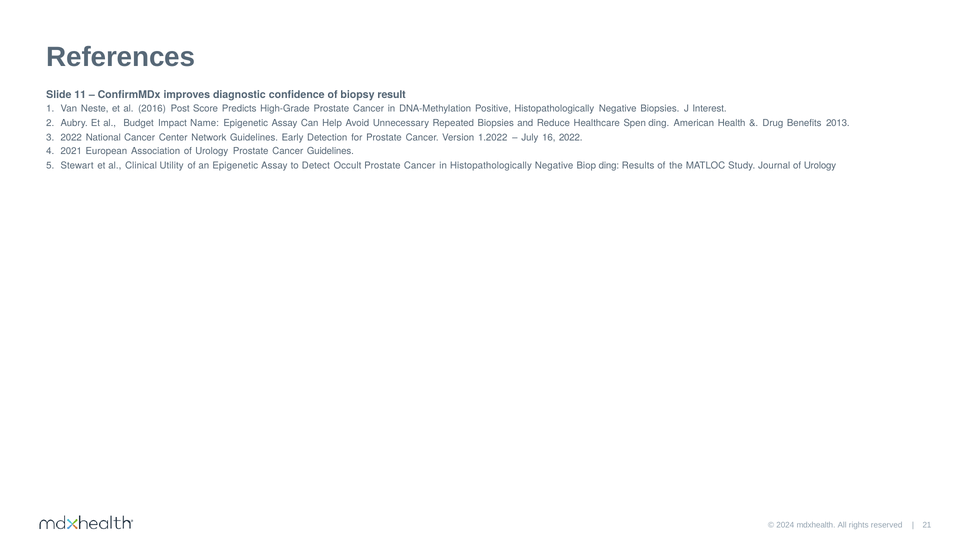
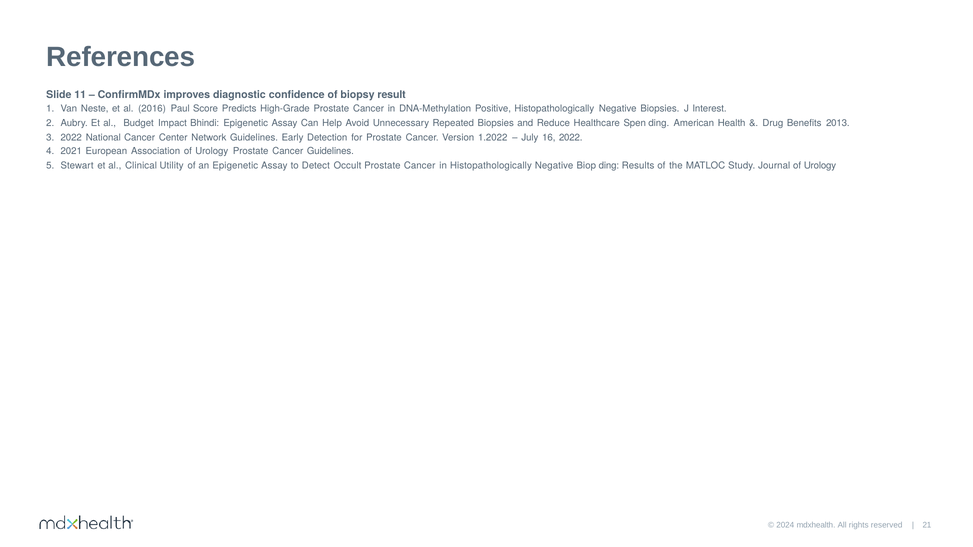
Post: Post -> Paul (180, 109)
Name: Name -> Bhindi (205, 123)
